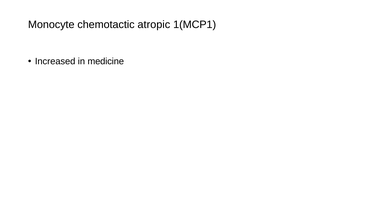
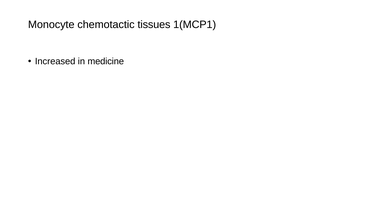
atropic: atropic -> tissues (154, 25)
